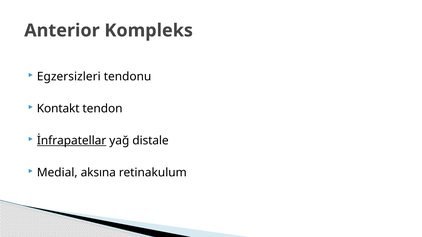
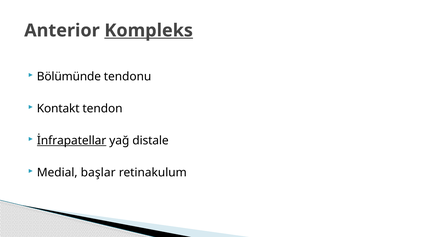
Kompleks underline: none -> present (149, 31)
Egzersizleri: Egzersizleri -> Bölümünde (69, 77)
aksına: aksına -> başlar (98, 173)
